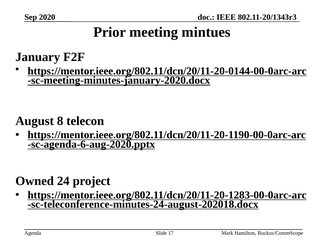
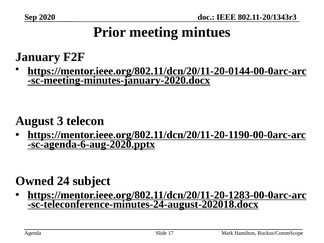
8: 8 -> 3 (60, 121)
project: project -> subject (92, 181)
